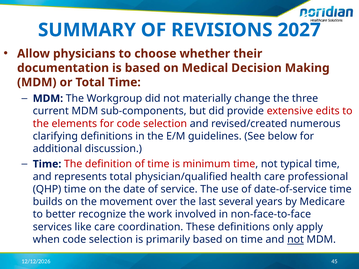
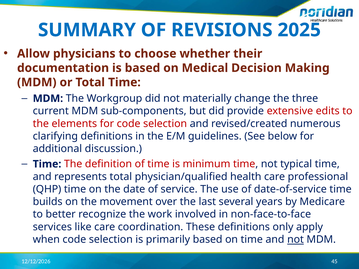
2027: 2027 -> 2025 (299, 30)
